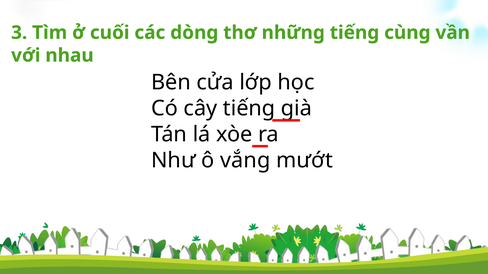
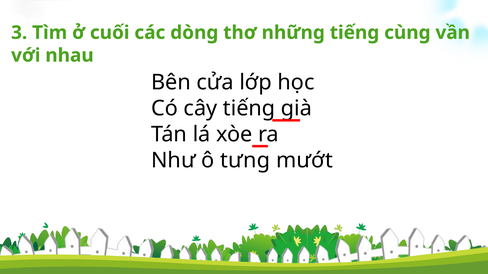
vắng: vắng -> tưng (245, 161)
